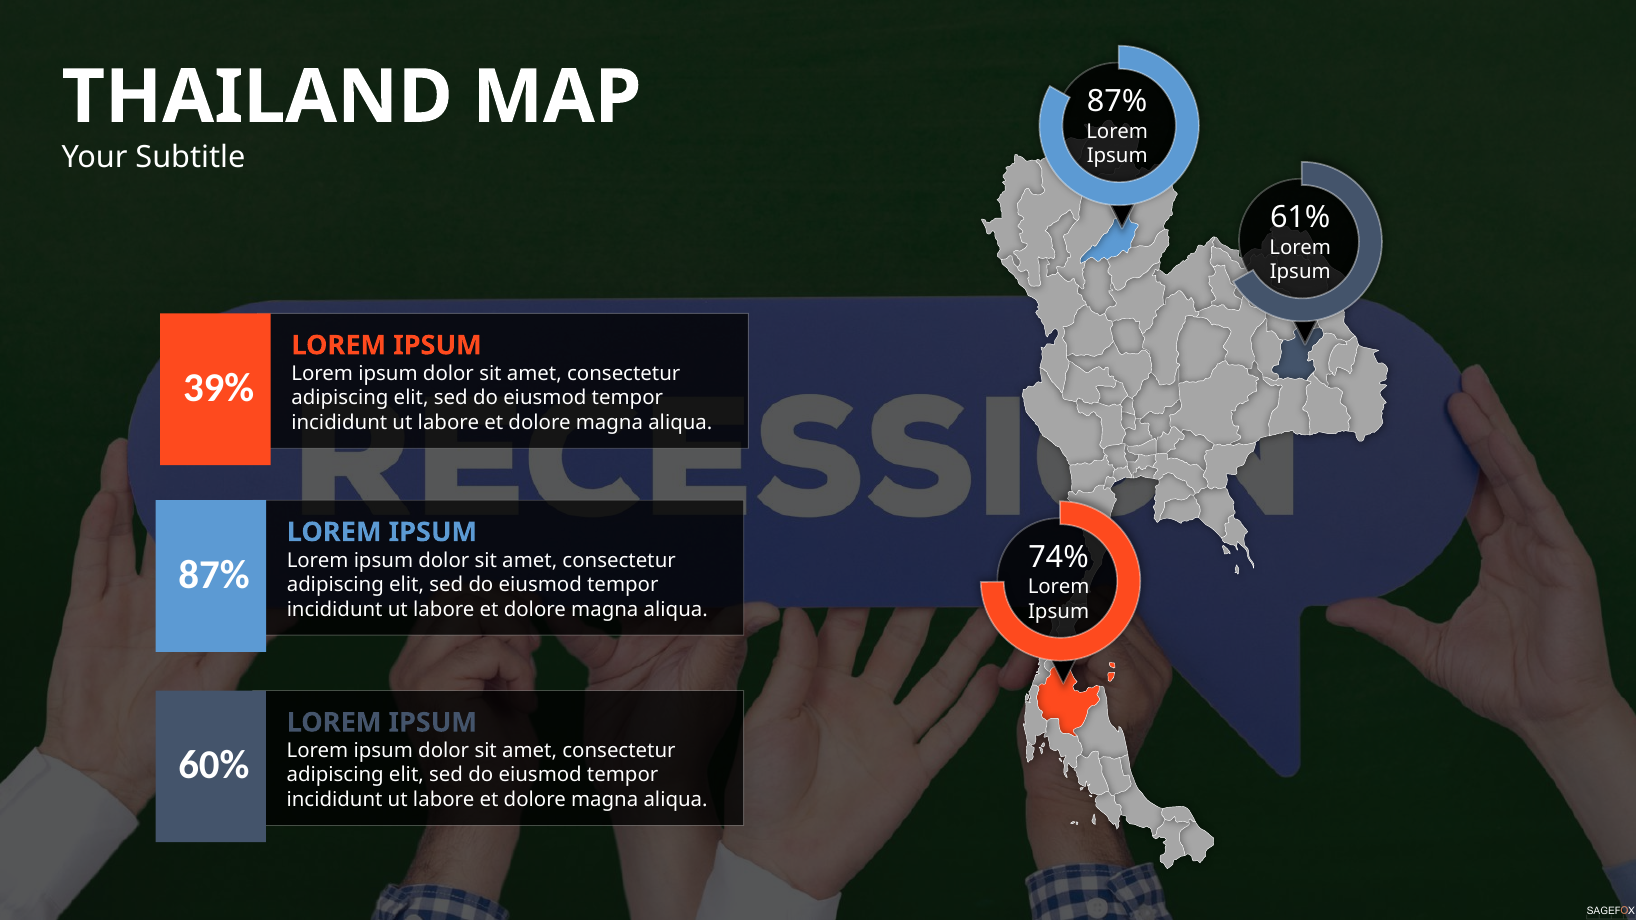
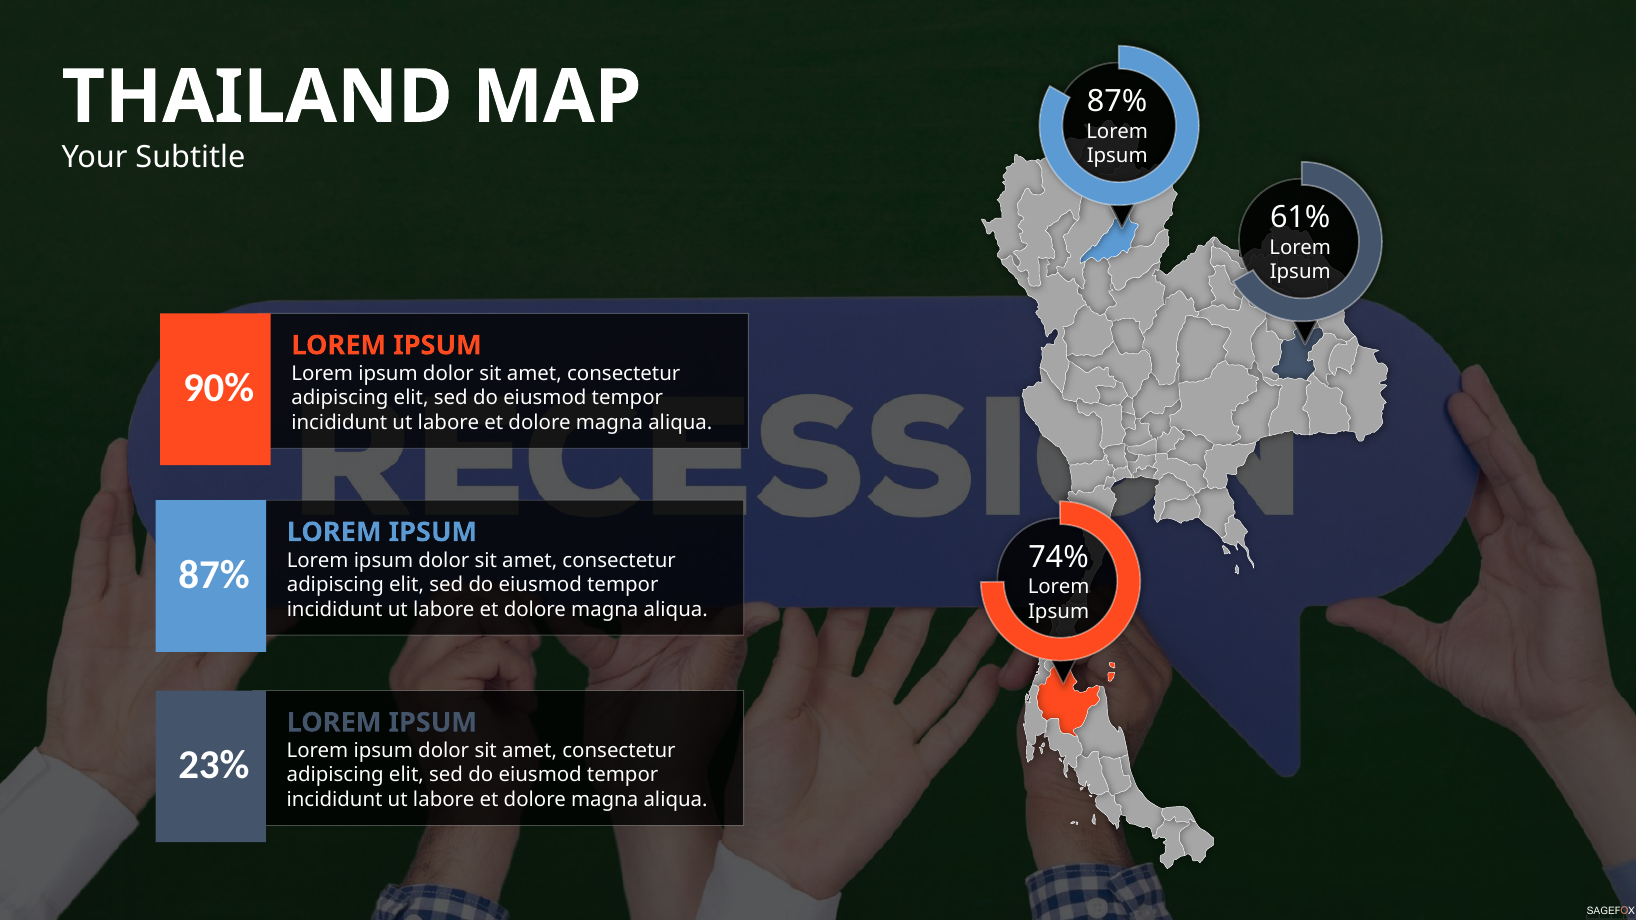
39%: 39% -> 90% (219, 388)
60%: 60% -> 23% (214, 765)
